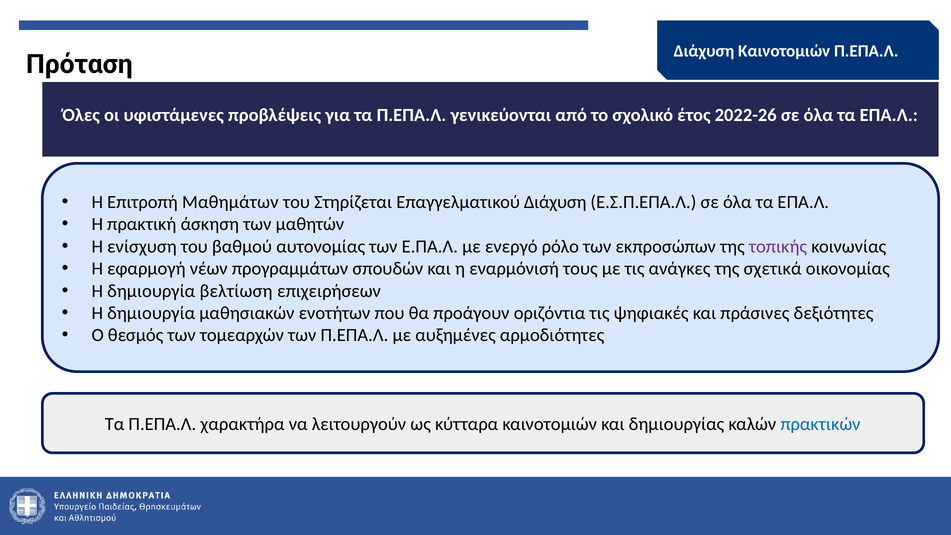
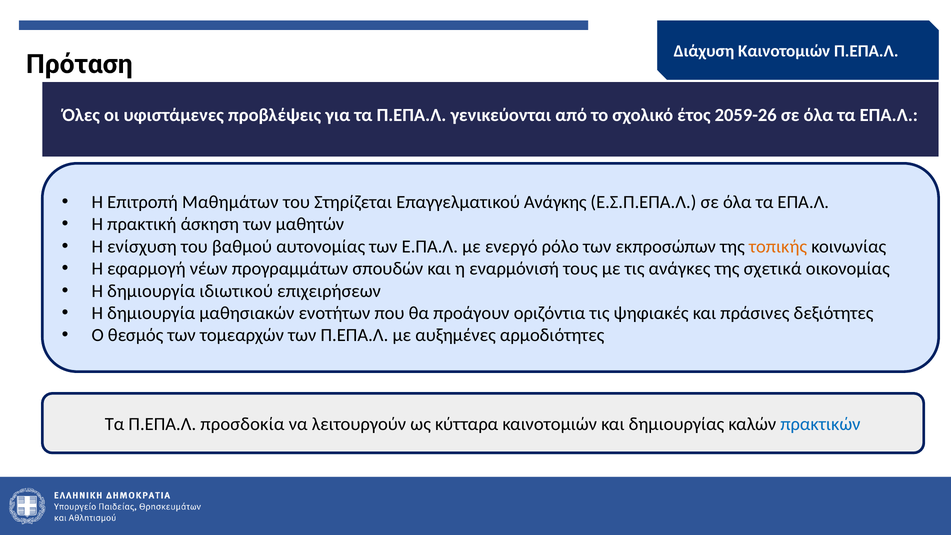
2022-26: 2022-26 -> 2059-26 (746, 115)
Επαγγελματικού Διάχυση: Διάχυση -> Ανάγκης (555, 202)
τοπικής colour: purple -> orange (778, 247)
βελτίωση: βελτίωση -> ιδιωτικού (236, 291)
χαρακτήρα: χαρακτήρα -> προσδοκία (242, 424)
